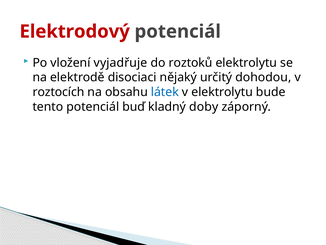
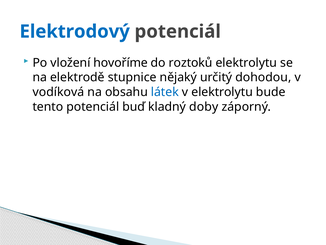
Elektrodový colour: red -> blue (75, 31)
vyjadřuje: vyjadřuje -> hovoříme (121, 63)
disociaci: disociaci -> stupnice (132, 77)
roztocích: roztocích -> vodíková (58, 92)
